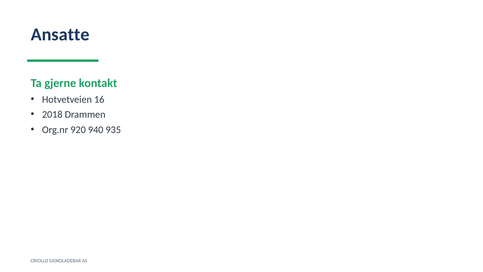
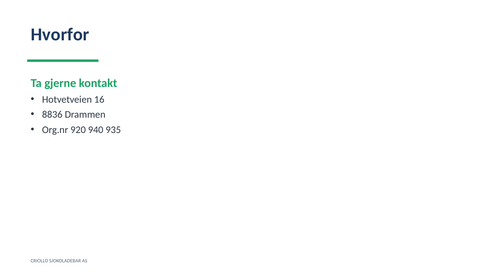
Ansatte: Ansatte -> Hvorfor (60, 34)
2018: 2018 -> 8836 (52, 114)
